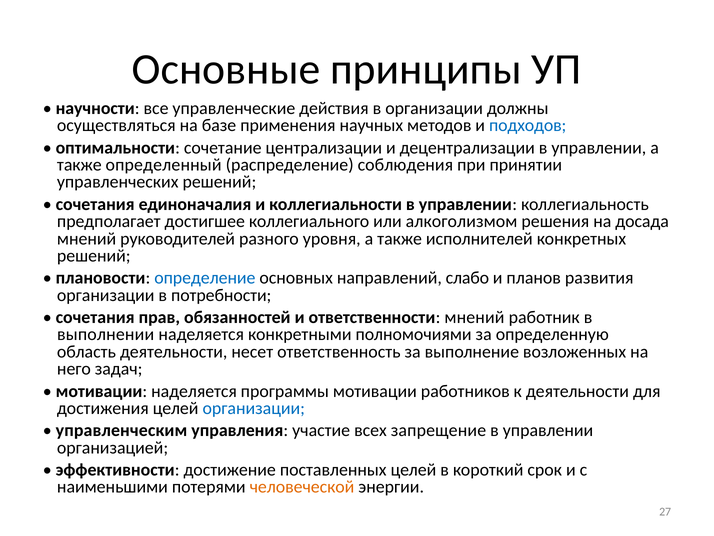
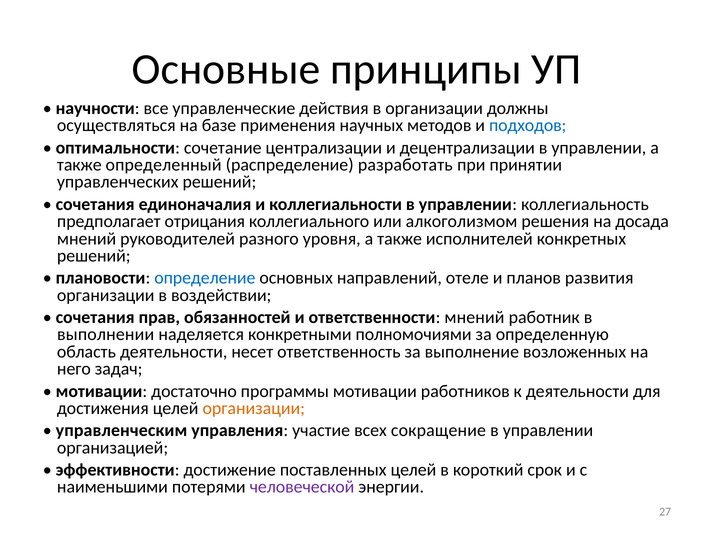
соблюдения: соблюдения -> разработать (405, 165)
достигшее: достигшее -> отрицания (205, 221)
слабо: слабо -> отеле (467, 278)
потребности: потребности -> воздействии (221, 295)
мотивации наделяется: наделяется -> достаточно (194, 391)
организации colour: blue -> orange (254, 408)
запрещение: запрещение -> сокращение (438, 430)
человеческой colour: orange -> purple (302, 487)
